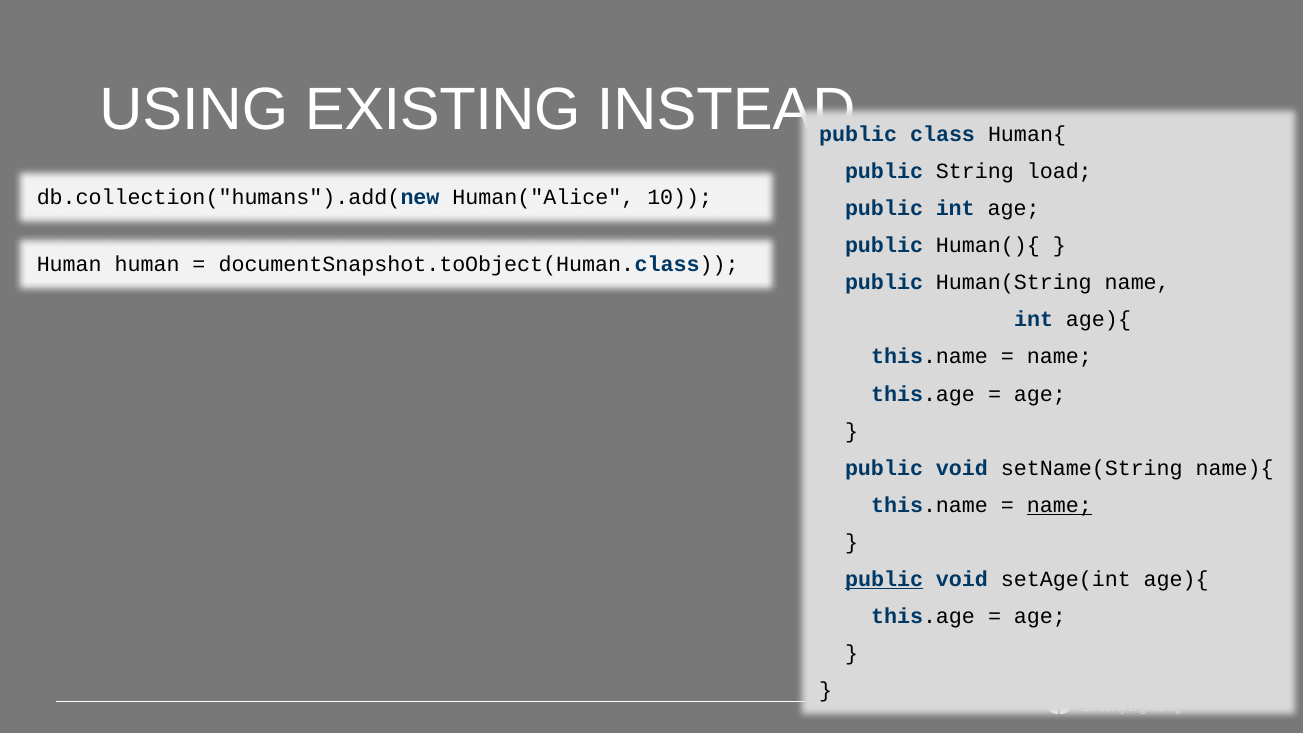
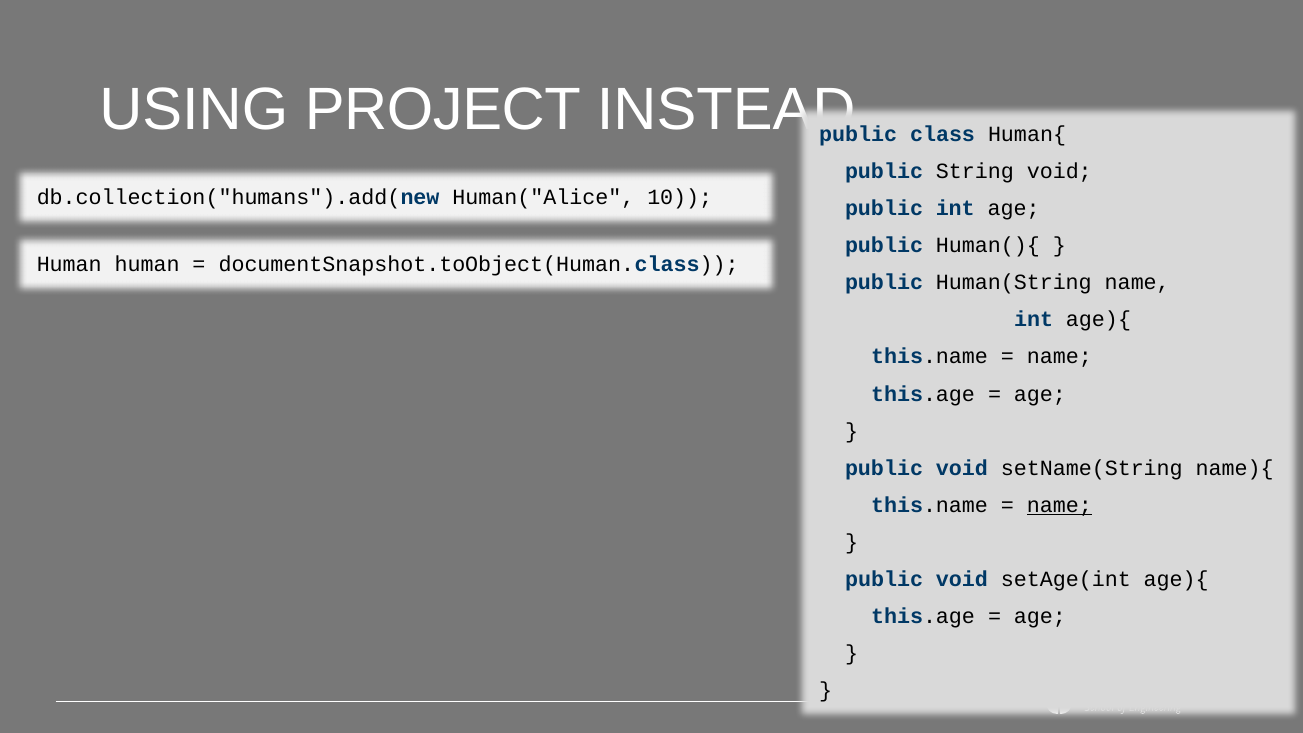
EXISTING: EXISTING -> PROJECT (443, 109)
String load: load -> void (1059, 172)
public underline: present -> none (884, 579)
